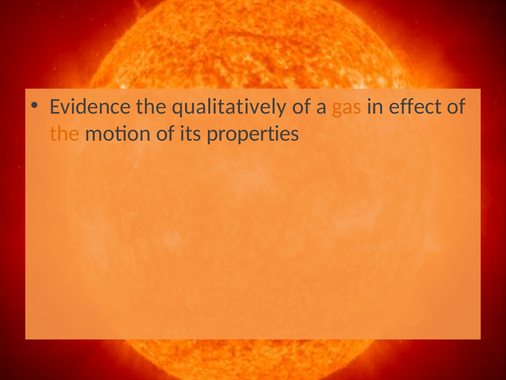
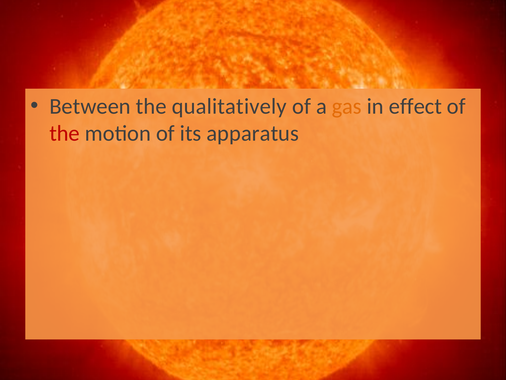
Evidence: Evidence -> Between (90, 106)
the colour: orange -> red (65, 133)
properties: properties -> apparatus (253, 133)
